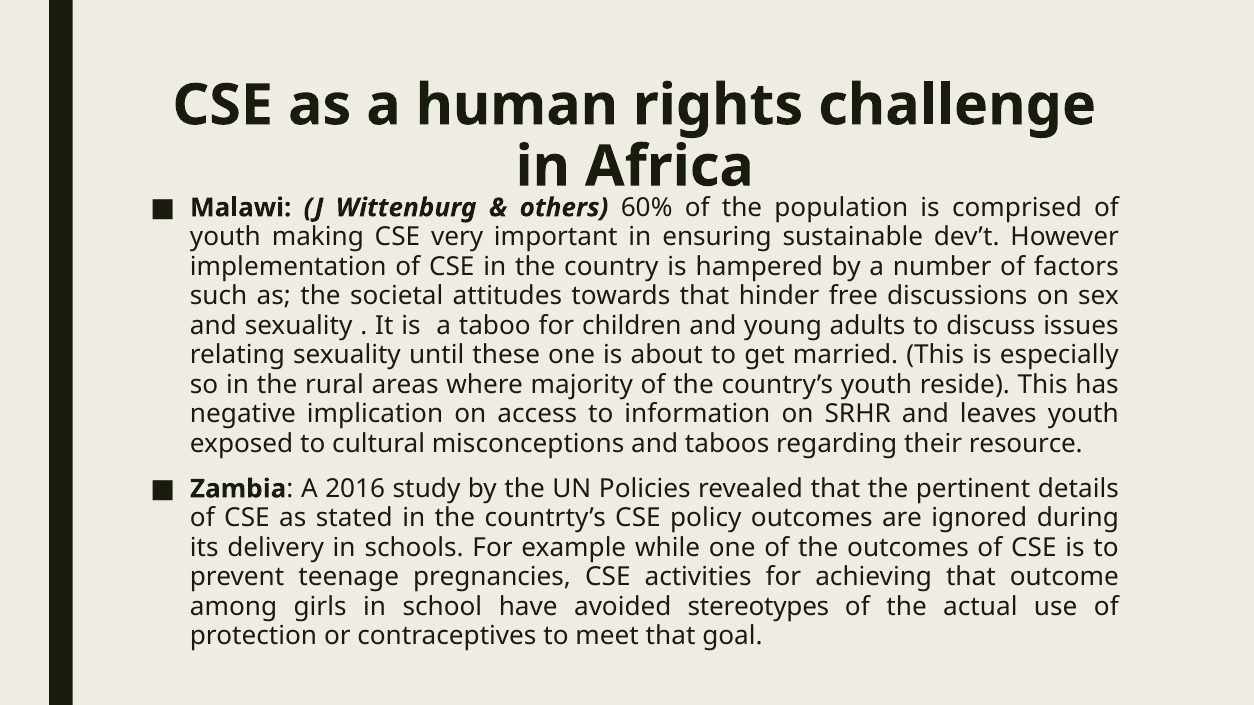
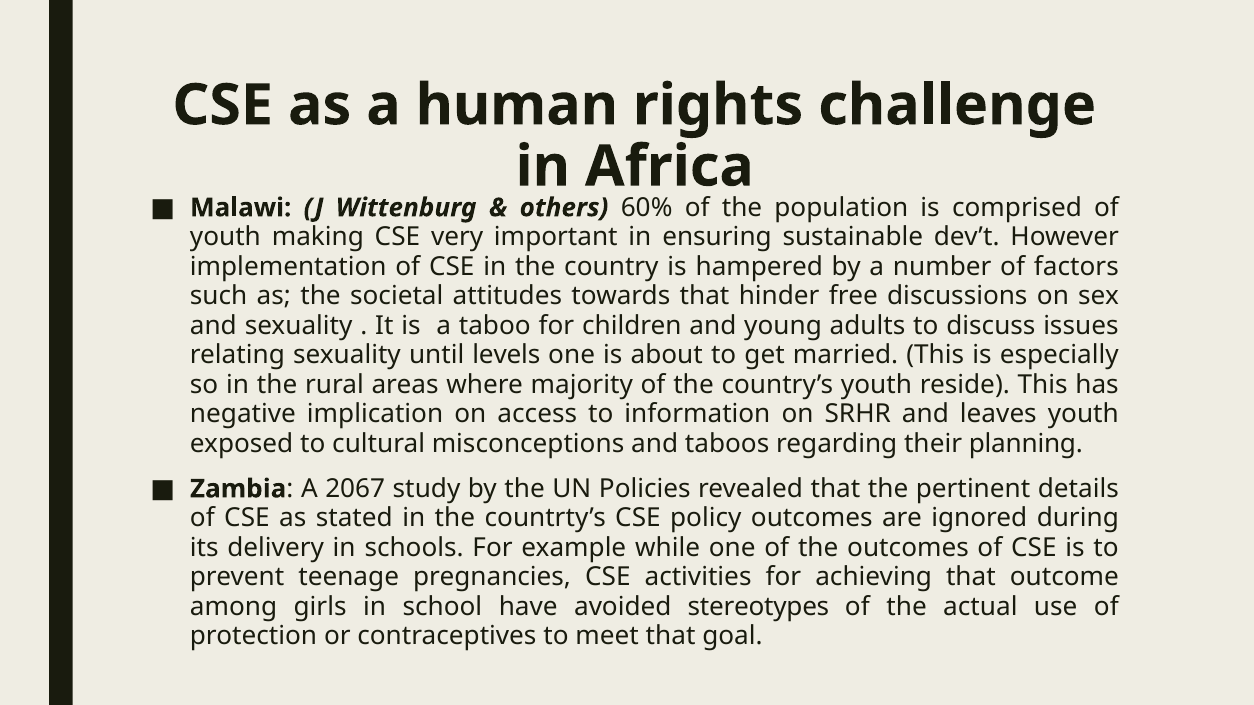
these: these -> levels (506, 355)
resource: resource -> planning (1026, 444)
2016: 2016 -> 2067 (355, 489)
